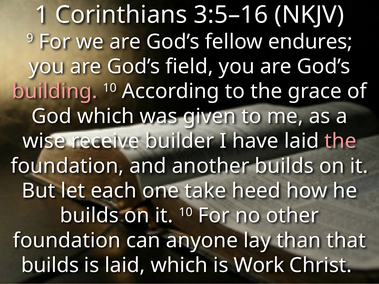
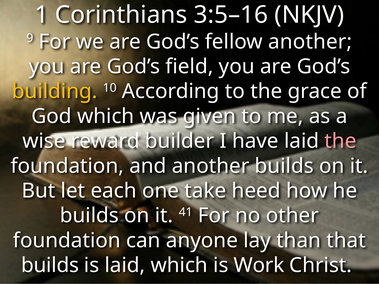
fellow endures: endures -> another (310, 42)
building colour: pink -> yellow (55, 91)
receive: receive -> reward (105, 141)
it 10: 10 -> 41 (186, 212)
